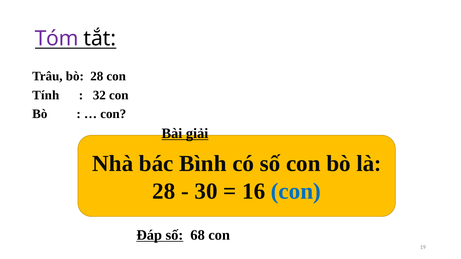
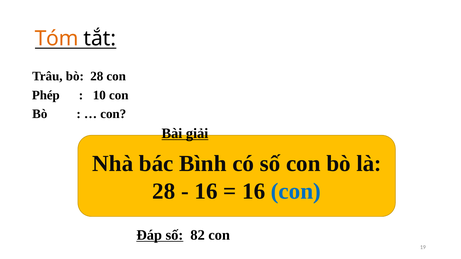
Tóm colour: purple -> orange (57, 39)
Tính: Tính -> Phép (46, 95)
32: 32 -> 10 (99, 95)
30: 30 -> 16 (206, 191)
68: 68 -> 82 (198, 235)
